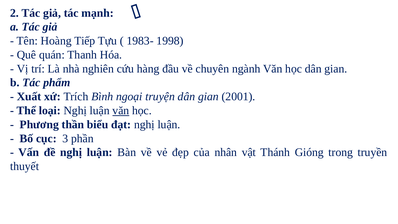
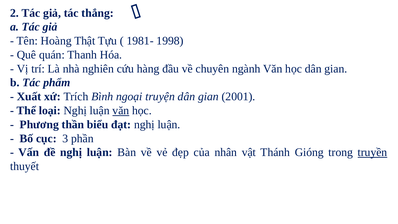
mạnh: mạnh -> thắng (98, 13)
Tiếp: Tiếp -> Thật (85, 41)
1983-: 1983- -> 1981- (140, 41)
truyền underline: none -> present (372, 152)
